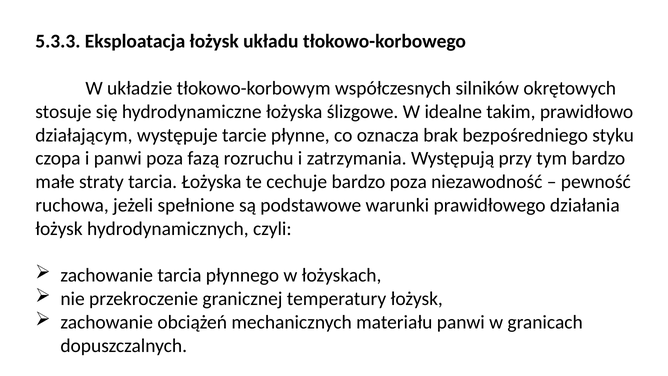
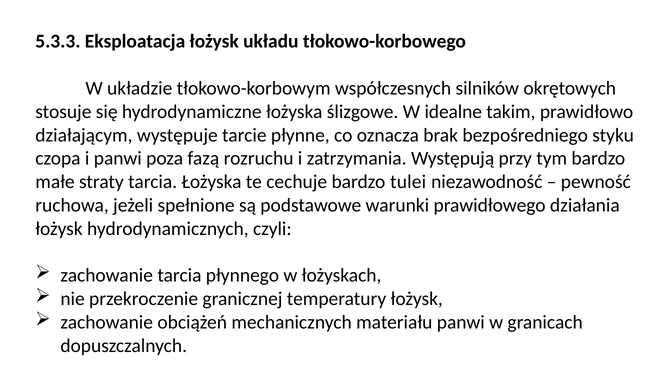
bardzo poza: poza -> tulei (408, 182)
